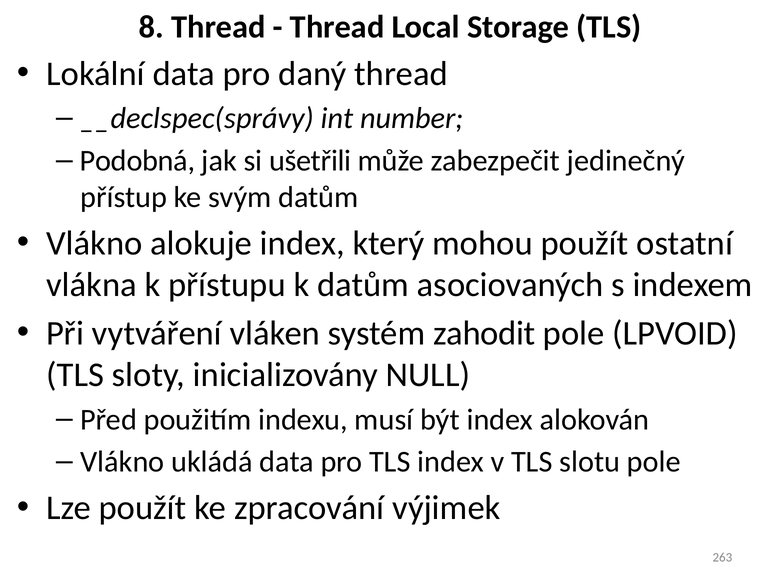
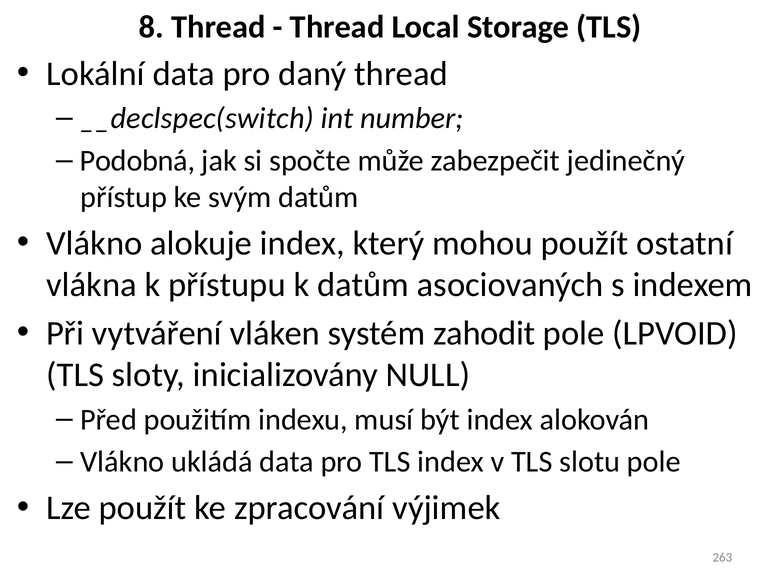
__declspec(správy: __declspec(správy -> __declspec(switch (197, 119)
ušetřili: ušetřili -> spočte (310, 161)
